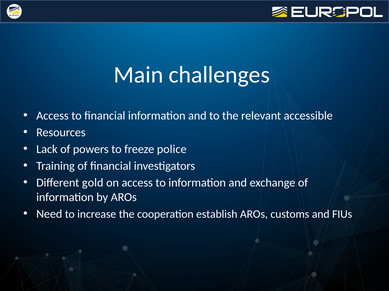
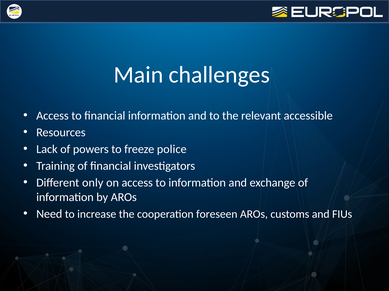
gold: gold -> only (93, 183)
establish: establish -> foreseen (217, 215)
